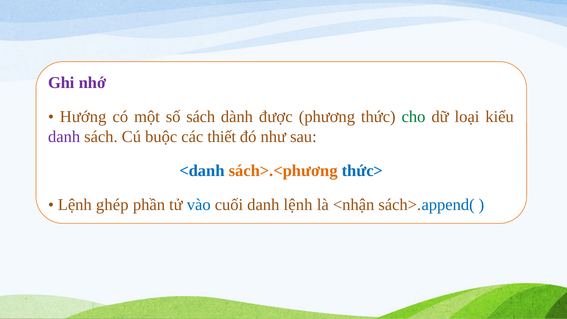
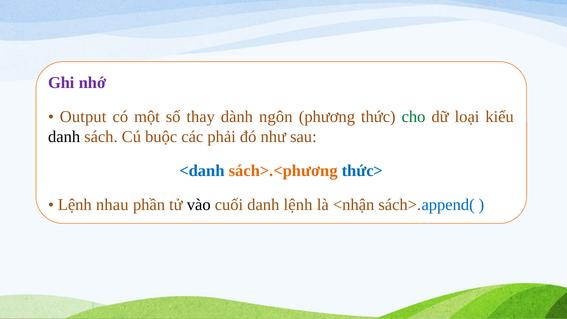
Hướng: Hướng -> Output (83, 117)
số sách: sách -> thay (201, 117)
được: được -> ngôn (276, 117)
danh colour: purple -> black (64, 137)
thiết: thiết -> phải (222, 137)
ghép: ghép -> nhau (112, 205)
vào colour: blue -> black (199, 205)
